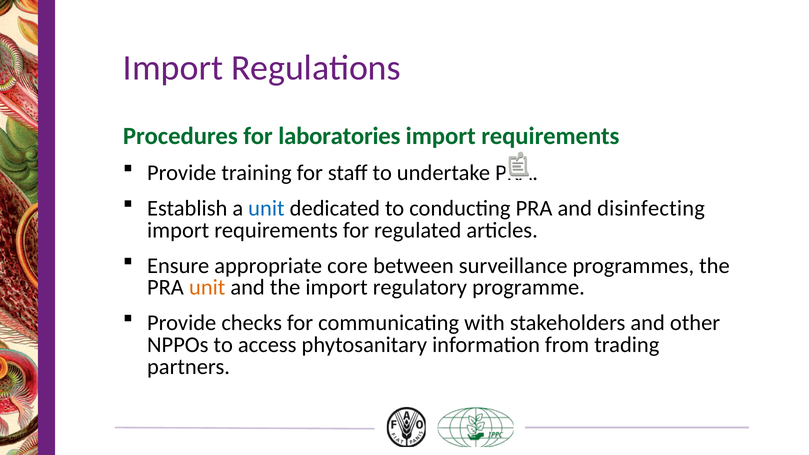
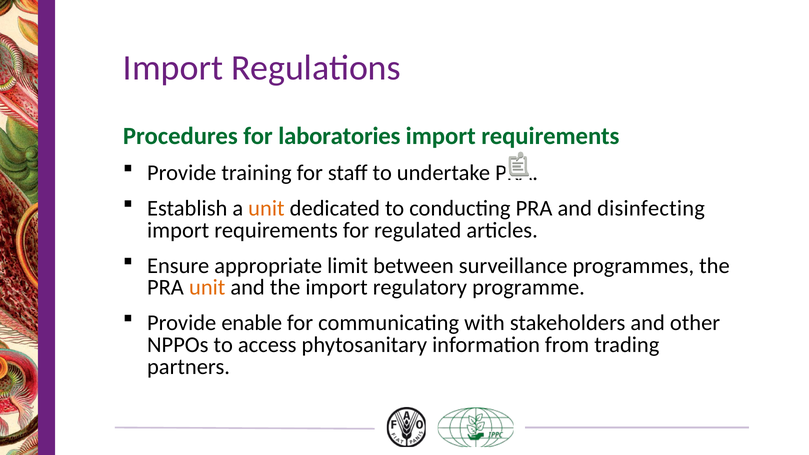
unit colour: blue -> orange (266, 208)
core: core -> limit (348, 266)
checks: checks -> enable (252, 323)
